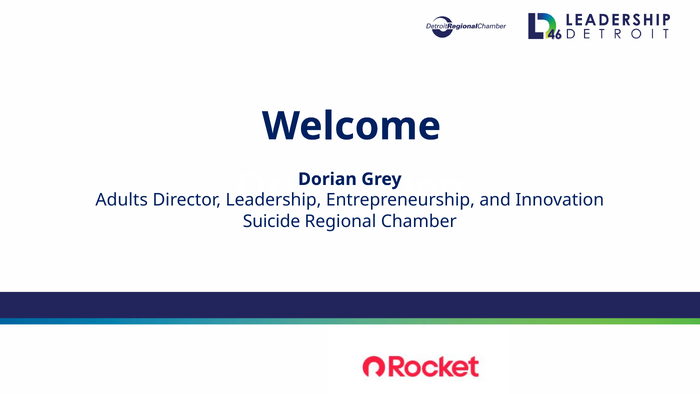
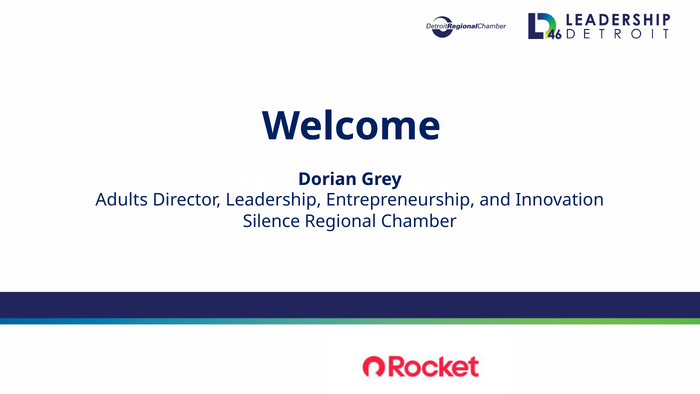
Suicide: Suicide -> Silence (271, 221)
